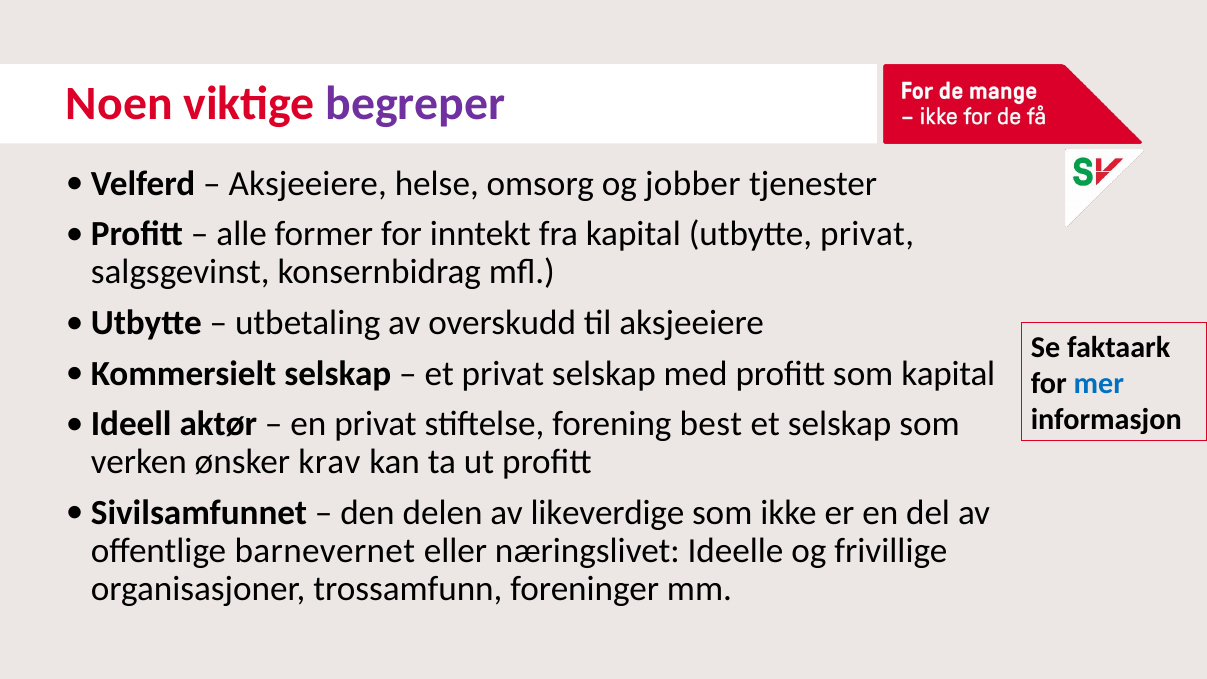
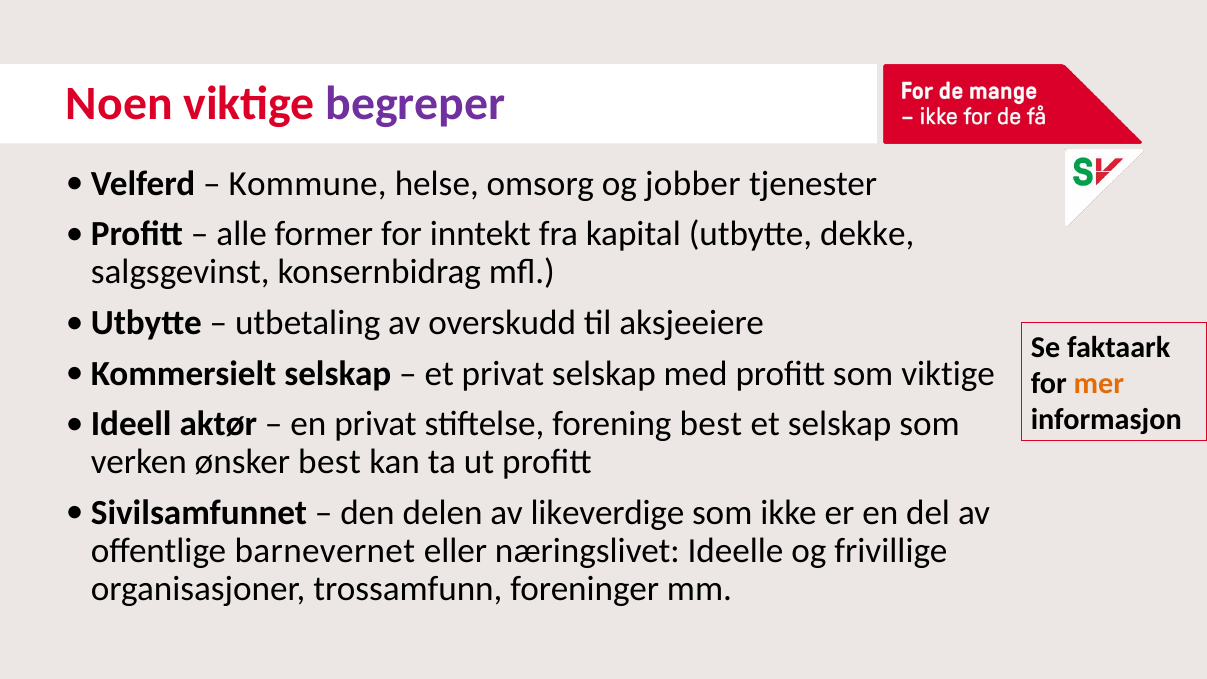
Aksjeeiere: Aksjeeiere -> Kommune (308, 184)
utbytte privat: privat -> dekke (867, 234)
som kapital: kapital -> viktige (948, 374)
mer colour: blue -> orange (1099, 384)
ønsker krav: krav -> best (330, 462)
